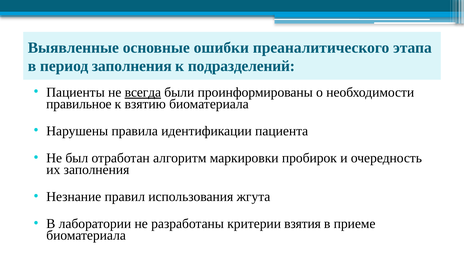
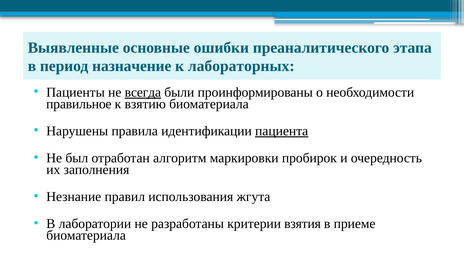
период заполнения: заполнения -> назначение (132, 66)
подразделений: подразделений -> лабораторных (241, 66)
пациента underline: none -> present (282, 131)
